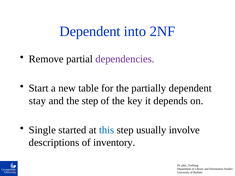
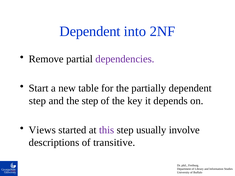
stay: stay -> step (37, 101)
Single: Single -> Views (42, 130)
this colour: blue -> purple (107, 130)
inventory: inventory -> transitive (114, 143)
